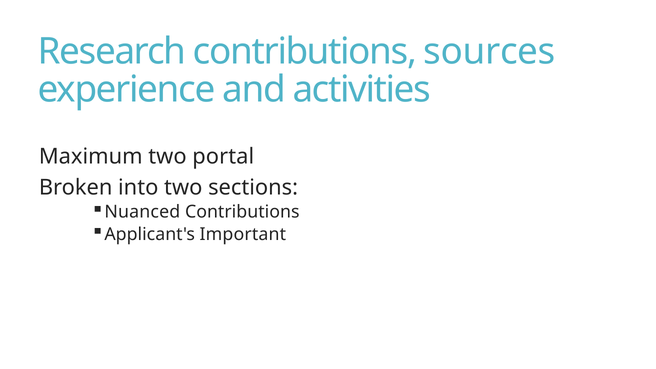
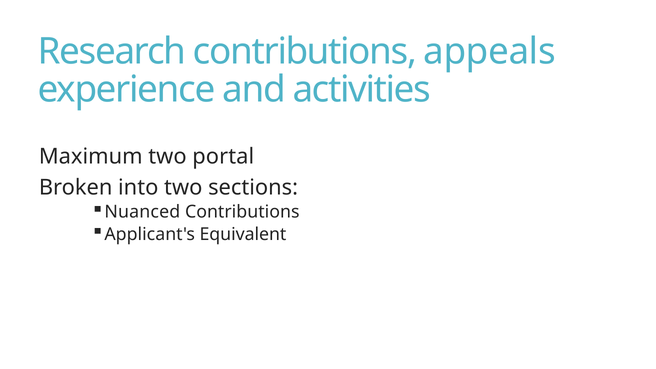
sources: sources -> appeals (489, 52)
Important: Important -> Equivalent (243, 234)
